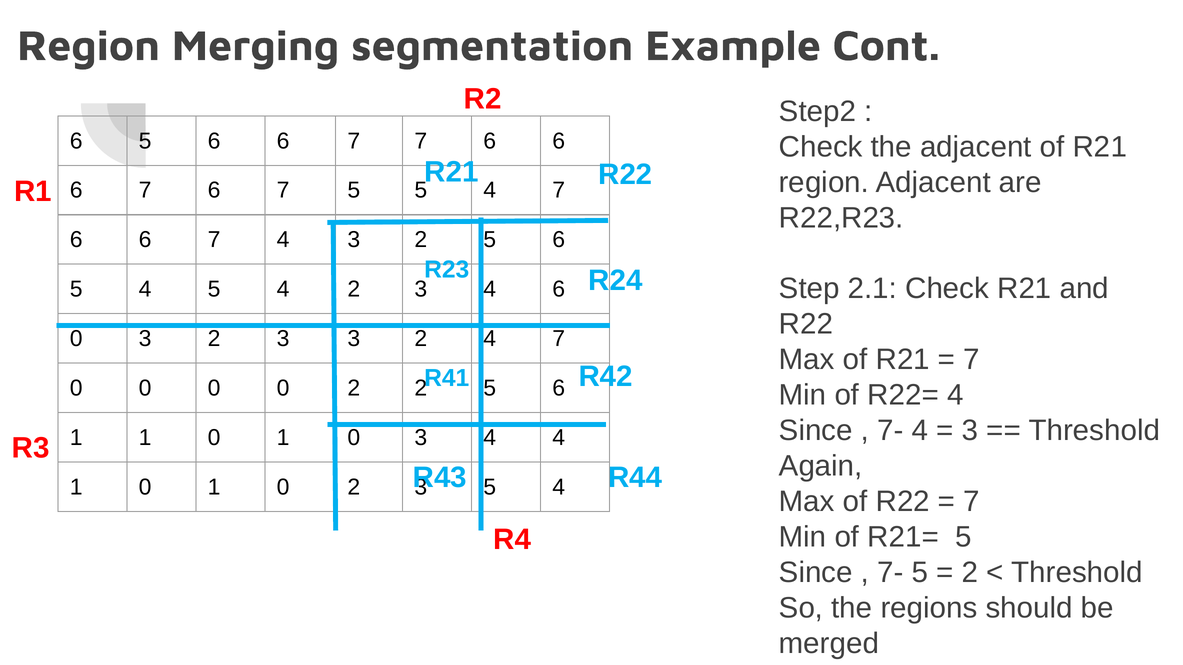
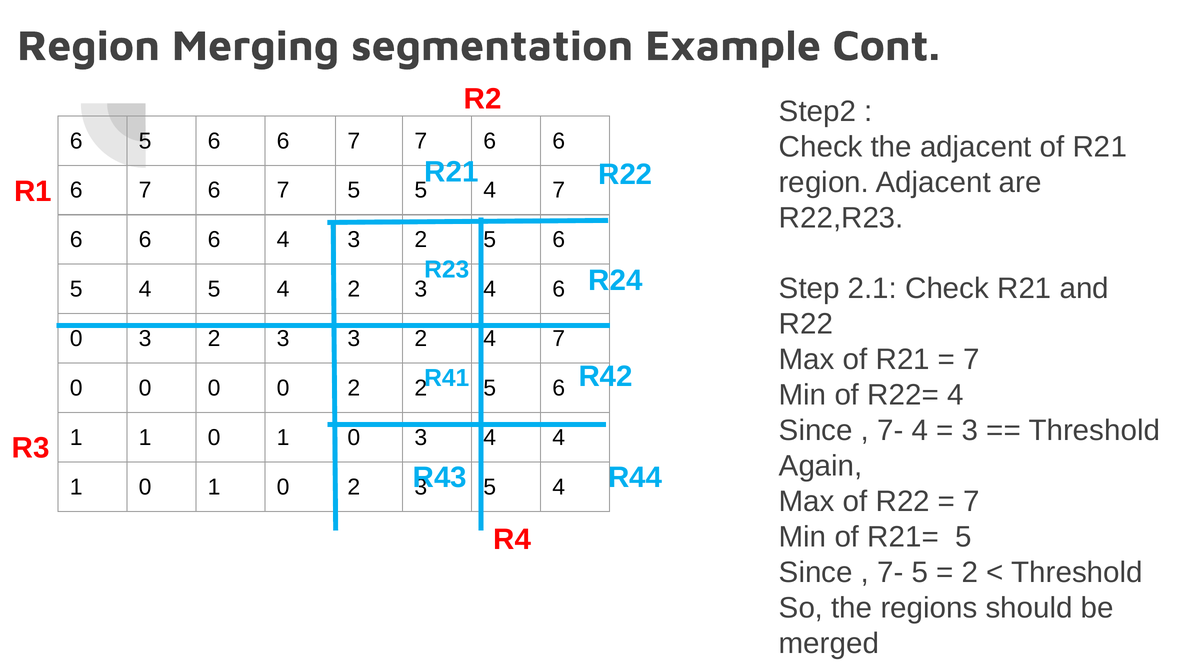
7: 7 -> 6 (214, 240)
